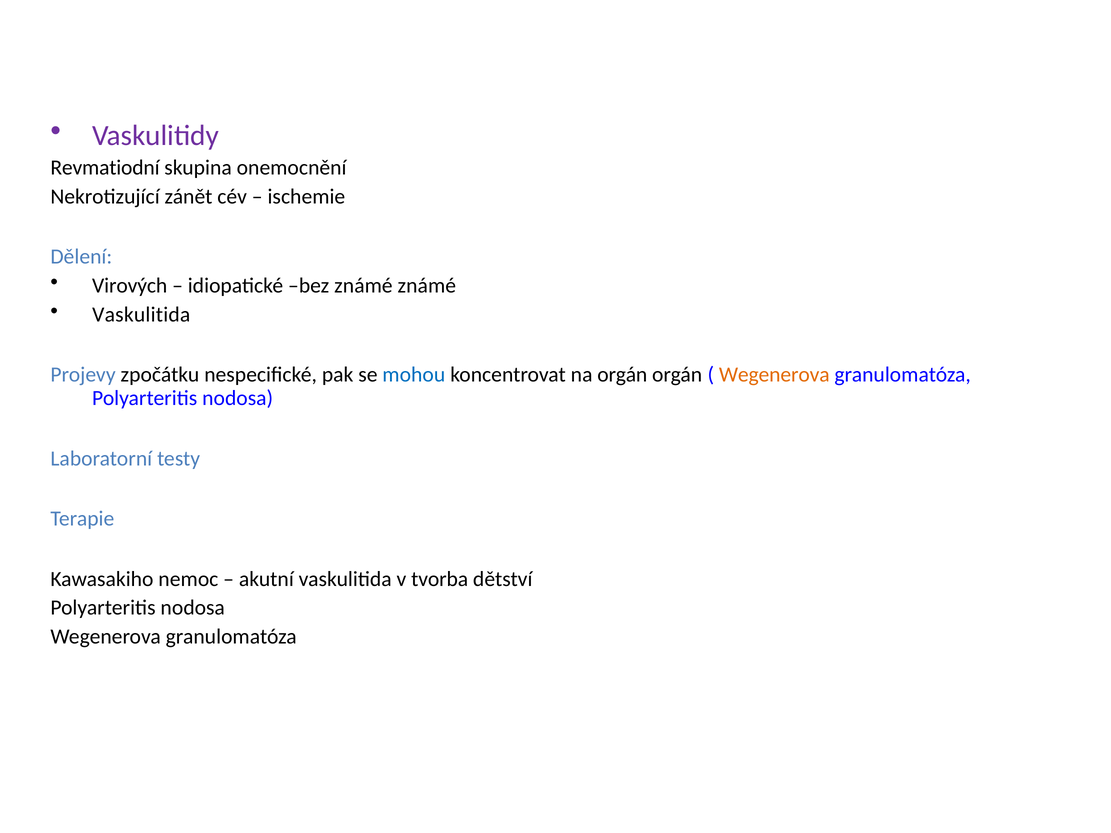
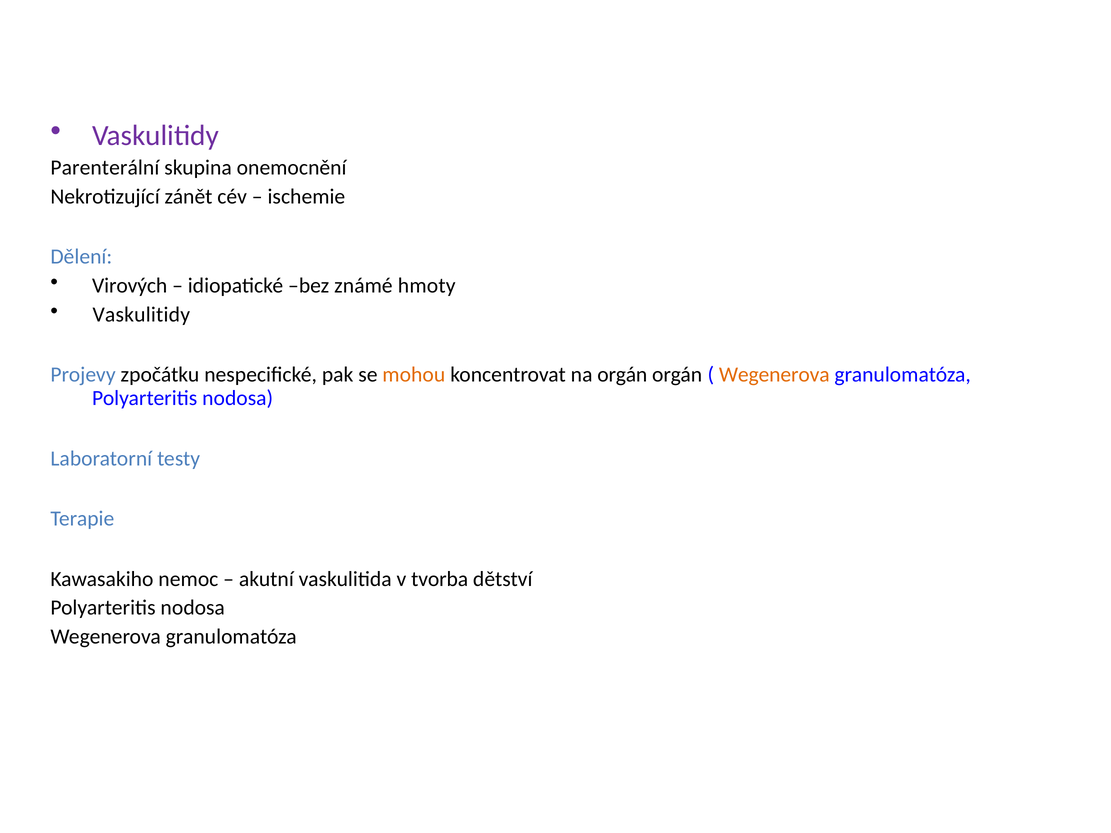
Revmatiodní: Revmatiodní -> Parenterální (105, 168)
známé známé: známé -> hmoty (427, 286)
Vaskulitida: Vaskulitida -> Vaskulitidy (141, 315)
mohou colour: blue -> orange (414, 375)
